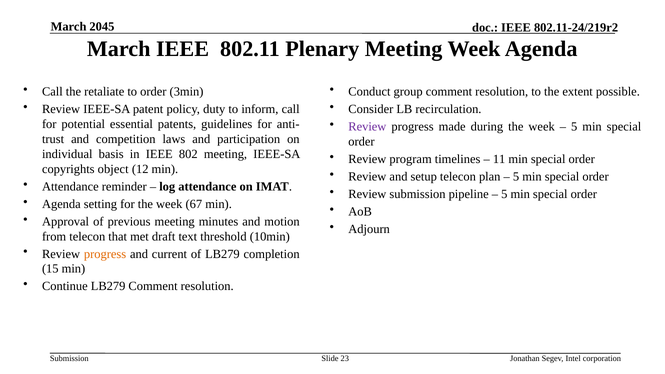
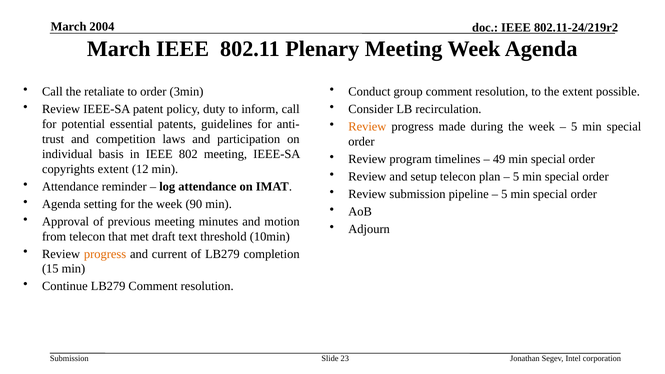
2045: 2045 -> 2004 (102, 26)
Review colour: purple -> orange (367, 127)
11: 11 -> 49 (499, 159)
copyrights object: object -> extent (113, 169)
67: 67 -> 90 (194, 204)
